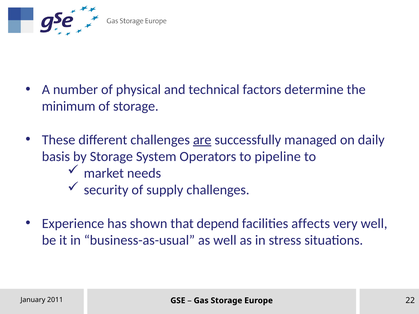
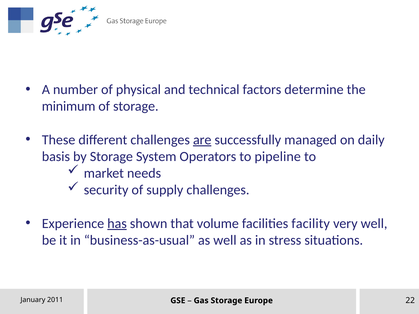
has underline: none -> present (117, 224)
depend: depend -> volume (218, 224)
affects: affects -> facility (311, 224)
